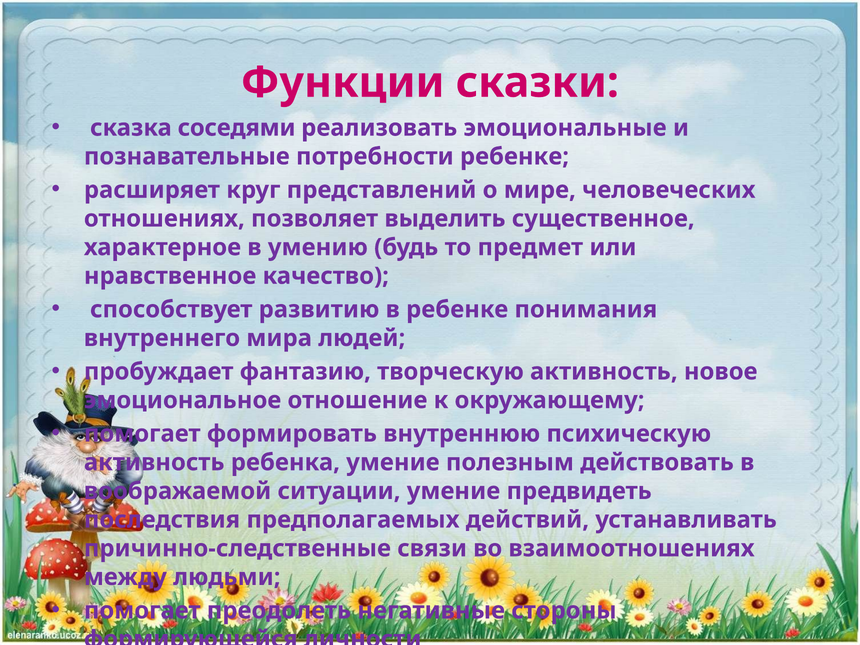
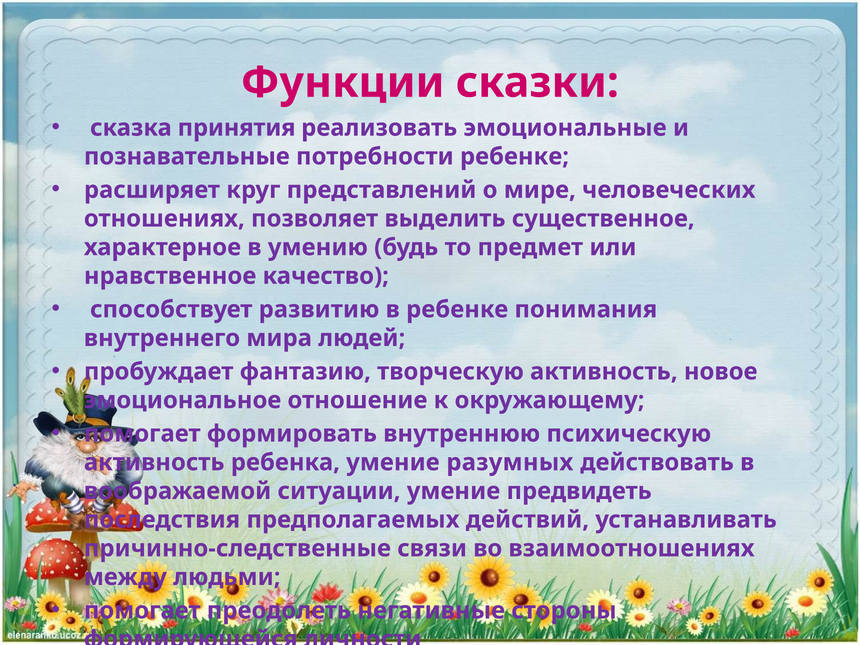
соседями: соседями -> принятия (237, 128)
полезным: полезным -> разумных (510, 462)
